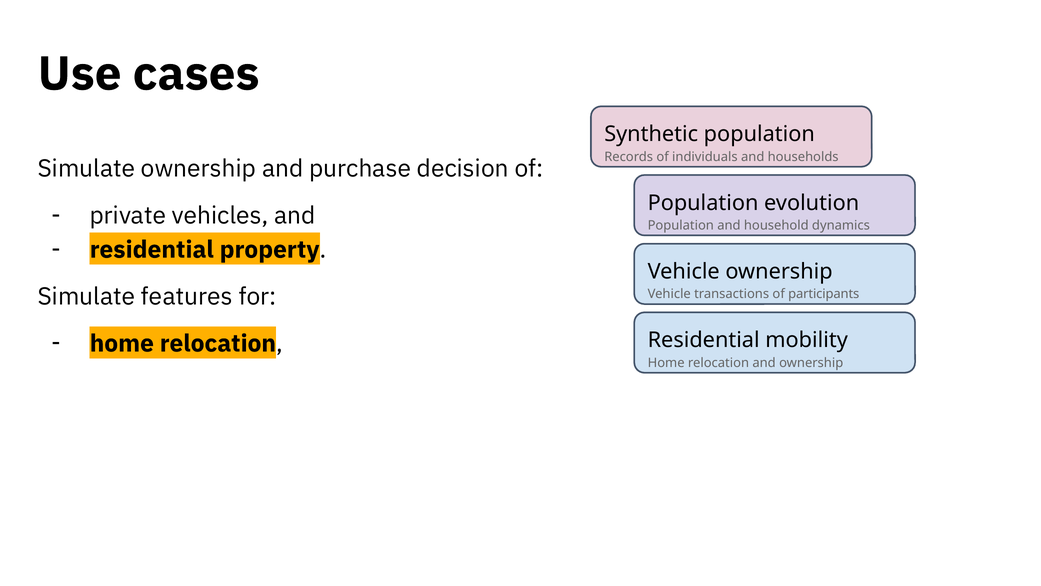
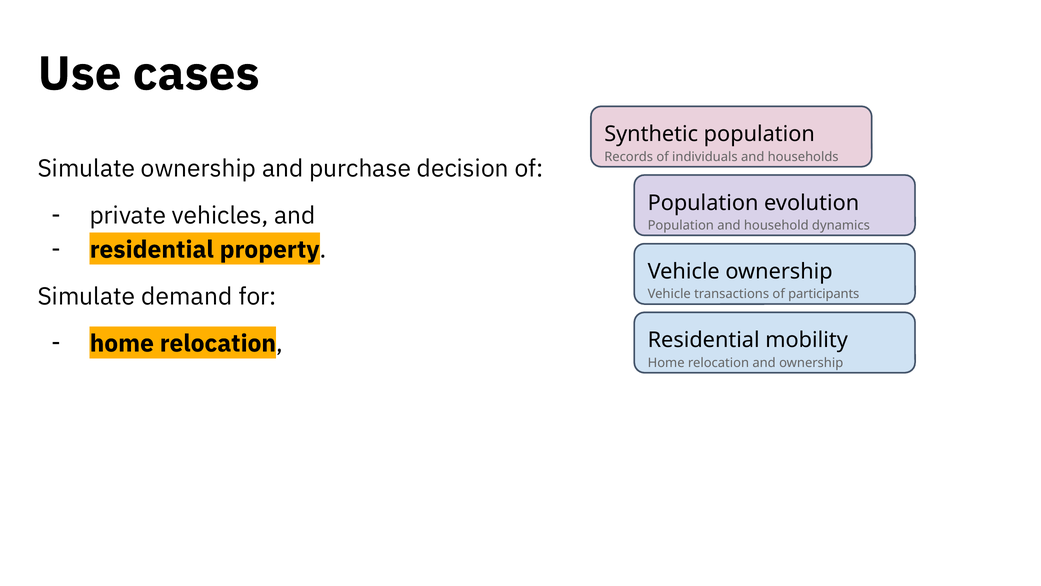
features: features -> demand (187, 296)
